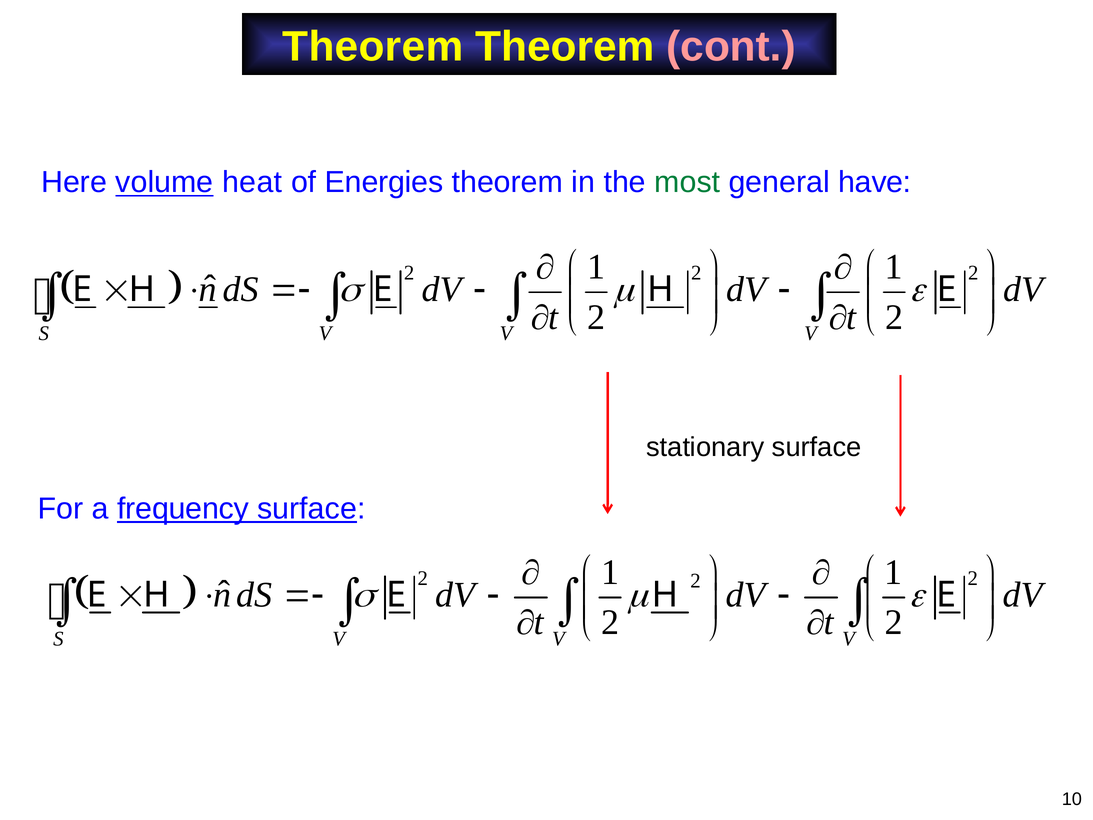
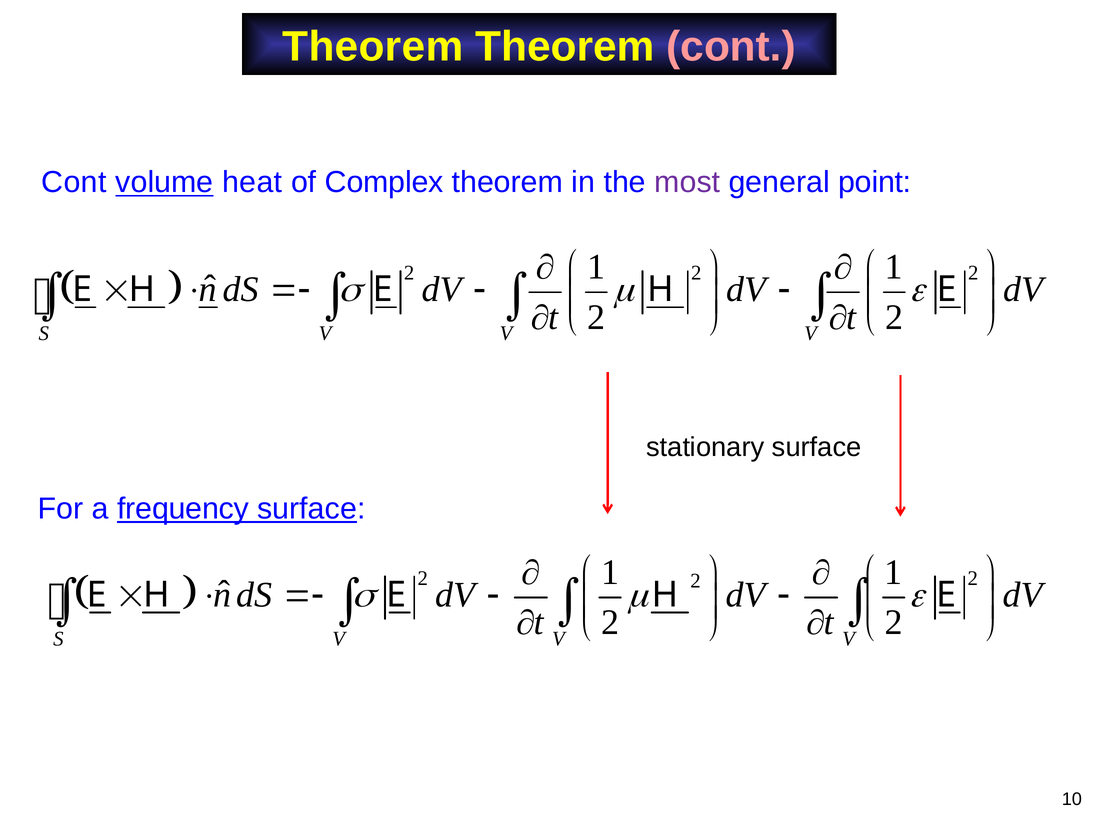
Here: Here -> Cont (74, 182)
Energies: Energies -> Complex (384, 182)
most colour: green -> purple (687, 182)
have: have -> point (875, 182)
